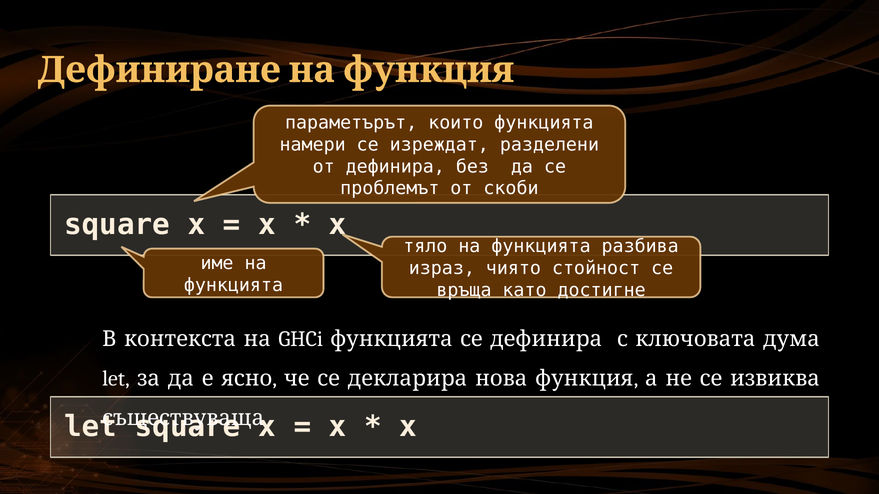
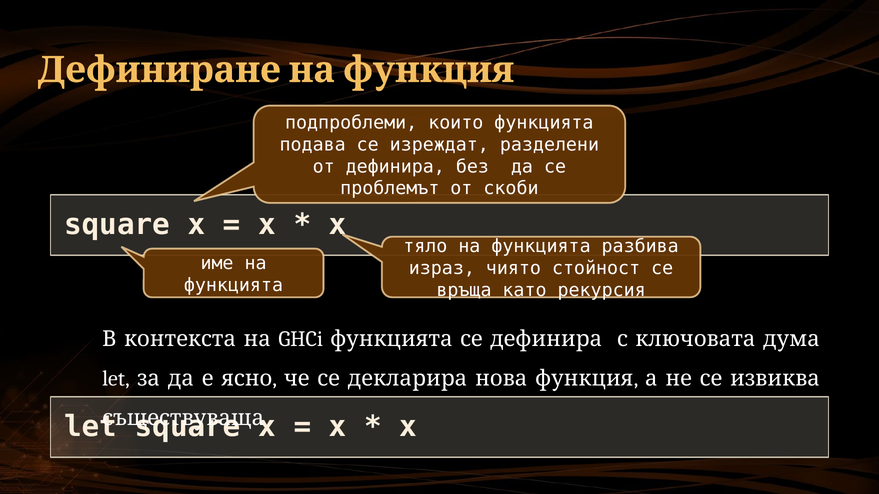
параметърът: параметърът -> подпроблеми (351, 123)
намери: намери -> подава (313, 145)
достигне: достигне -> рекурсия (602, 290)
